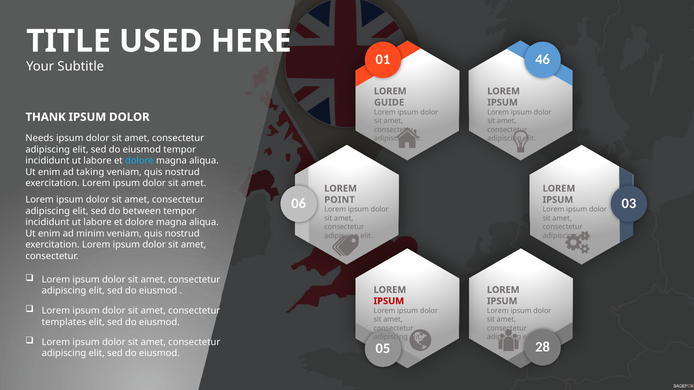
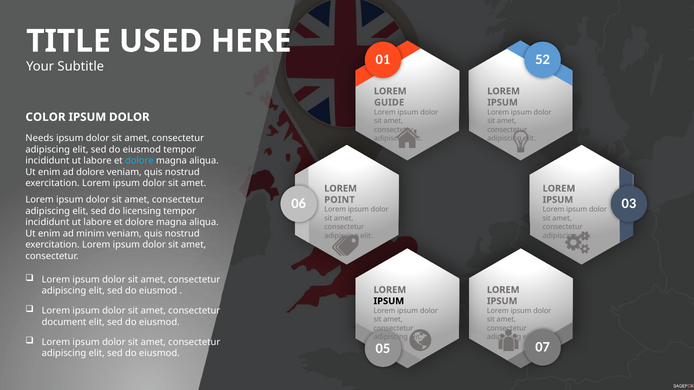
46: 46 -> 52 (543, 60)
THANK: THANK -> COLOR (46, 117)
ad taking: taking -> dolore (90, 172)
between: between -> licensing (142, 211)
IPSUM colour: red -> black (389, 301)
templates: templates -> document (64, 322)
28: 28 -> 07 (543, 347)
